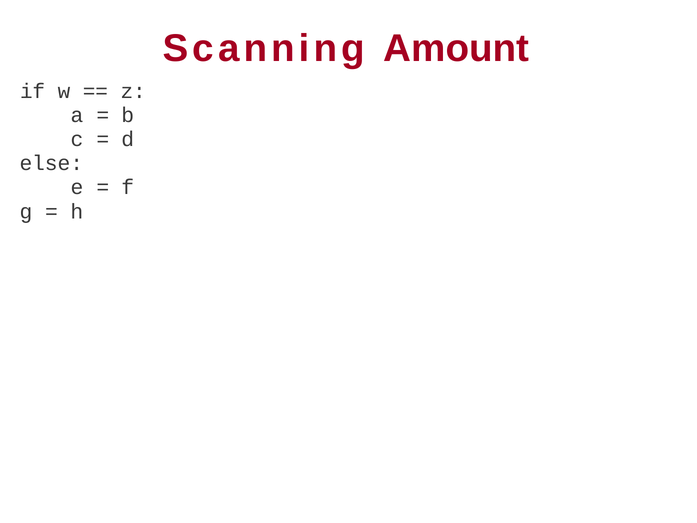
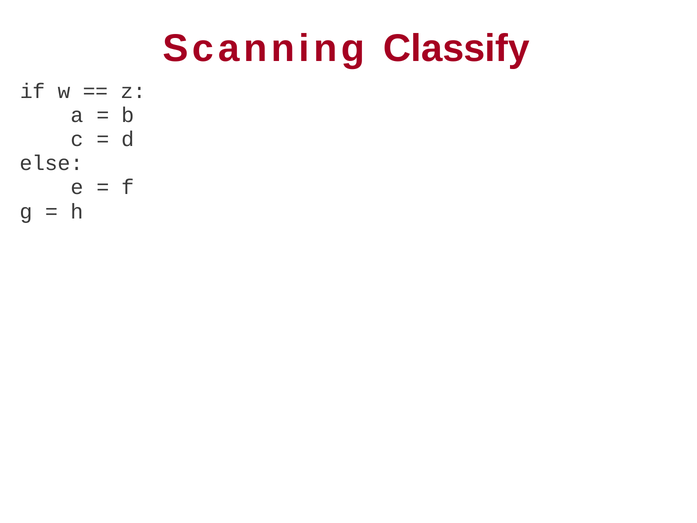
Amount: Amount -> Classify (456, 48)
